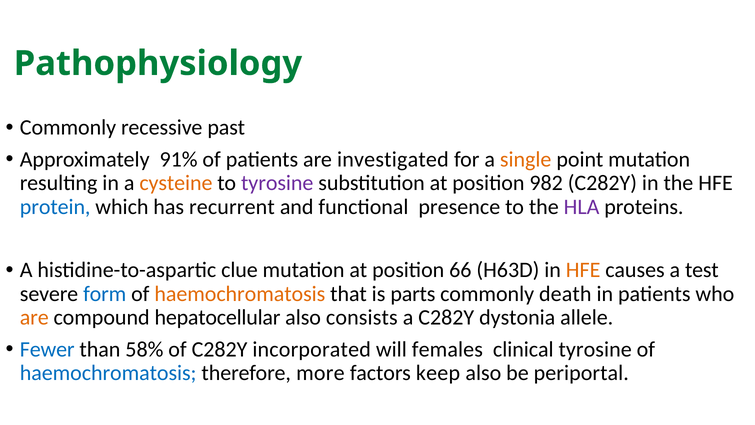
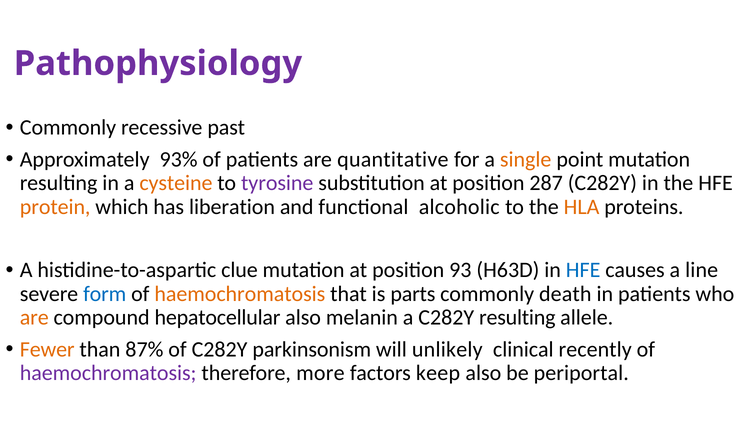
Pathophysiology colour: green -> purple (158, 63)
91%: 91% -> 93% (179, 159)
investigated: investigated -> quantitative (393, 159)
982: 982 -> 287 (546, 183)
protein colour: blue -> orange (55, 207)
recurrent: recurrent -> liberation (232, 207)
presence: presence -> alcoholic (459, 207)
HLA colour: purple -> orange (582, 207)
66: 66 -> 93 (460, 270)
HFE colour: orange -> blue (583, 270)
test: test -> line (702, 270)
consists: consists -> melanin (362, 317)
C282Y dystonia: dystonia -> resulting (517, 317)
Fewer colour: blue -> orange (47, 349)
58%: 58% -> 87% (144, 349)
incorporated: incorporated -> parkinsonism (312, 349)
females: females -> unlikely (447, 349)
clinical tyrosine: tyrosine -> recently (595, 349)
haemochromatosis colour: blue -> purple (108, 373)
